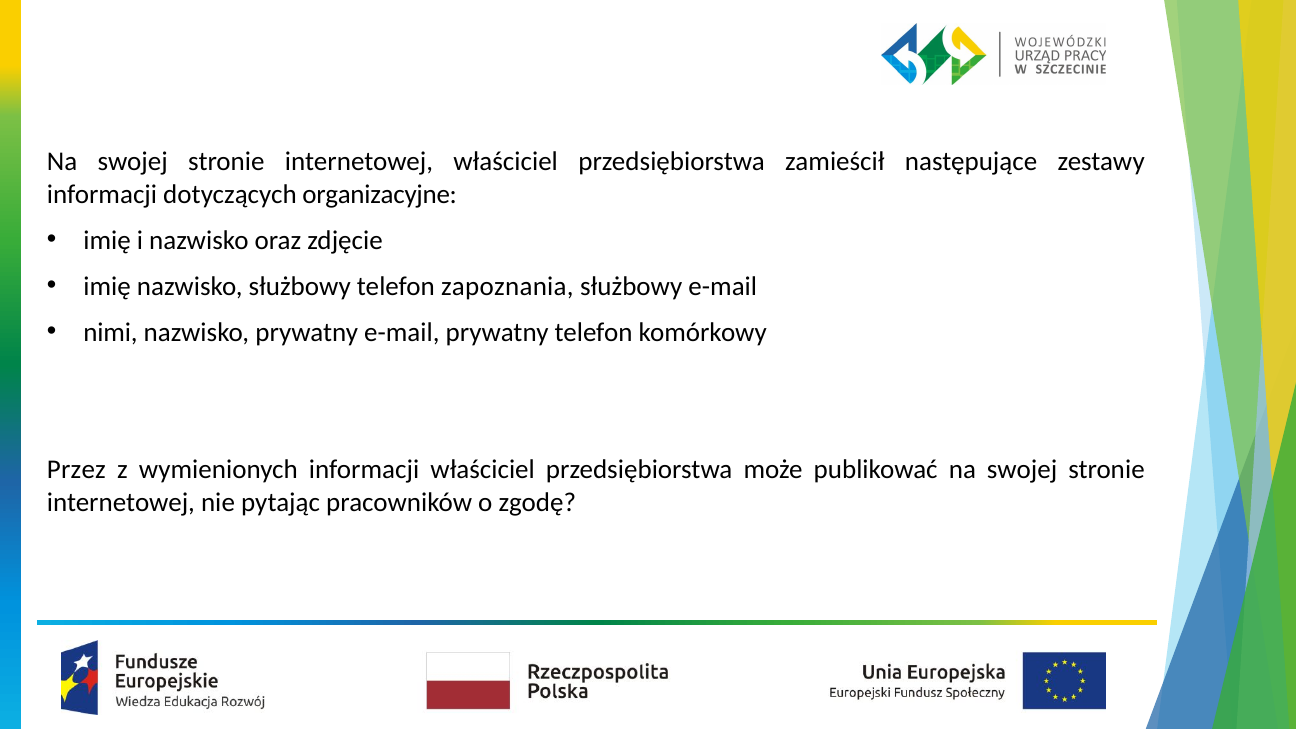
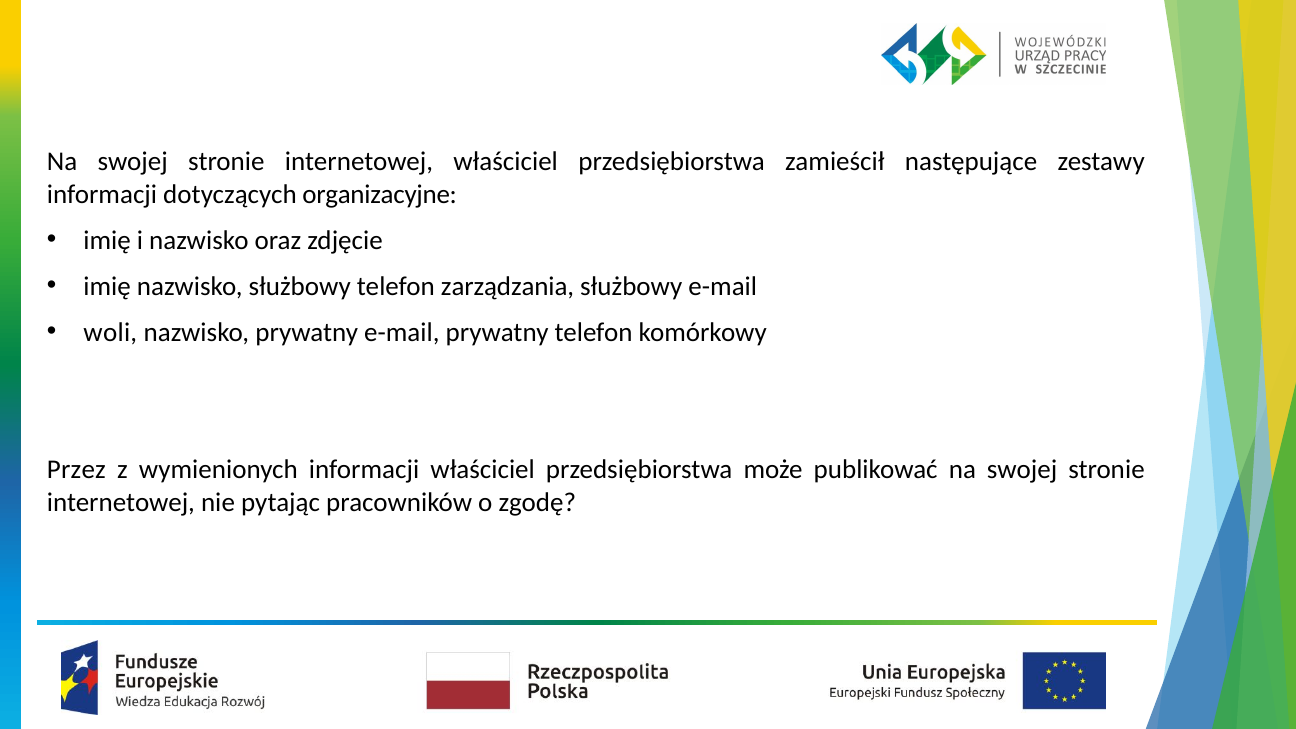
zapoznania: zapoznania -> zarządzania (508, 286)
nimi: nimi -> woli (110, 332)
